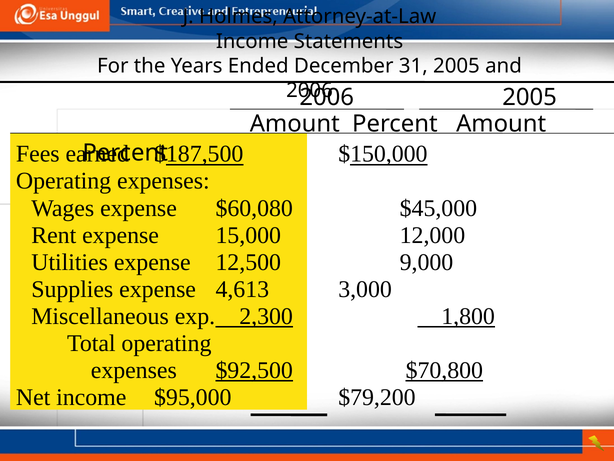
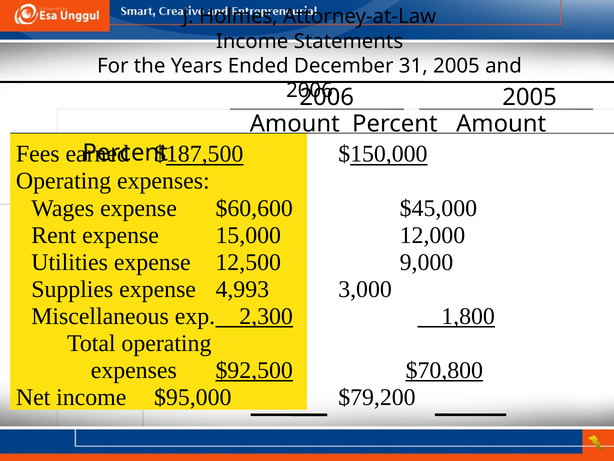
$60,080: $60,080 -> $60,600 (254, 208)
4,613: 4,613 -> 4,993 (242, 289)
